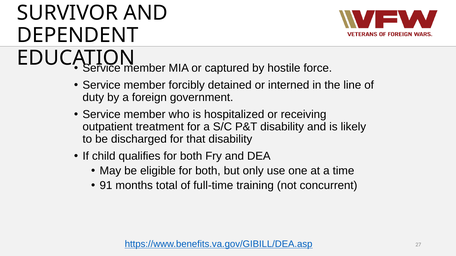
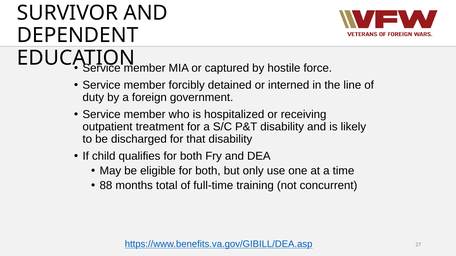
91: 91 -> 88 (106, 186)
